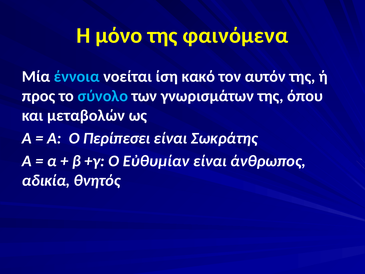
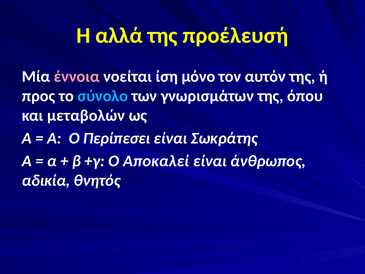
μόνο: μόνο -> αλλά (119, 35)
φαινόμενα: φαινόμενα -> προέλευσή (235, 35)
έννοια colour: light blue -> pink (77, 77)
κακό: κακό -> μόνο (198, 77)
Εὐθυμίαν: Εὐθυμίαν -> Αποκαλεί (156, 161)
